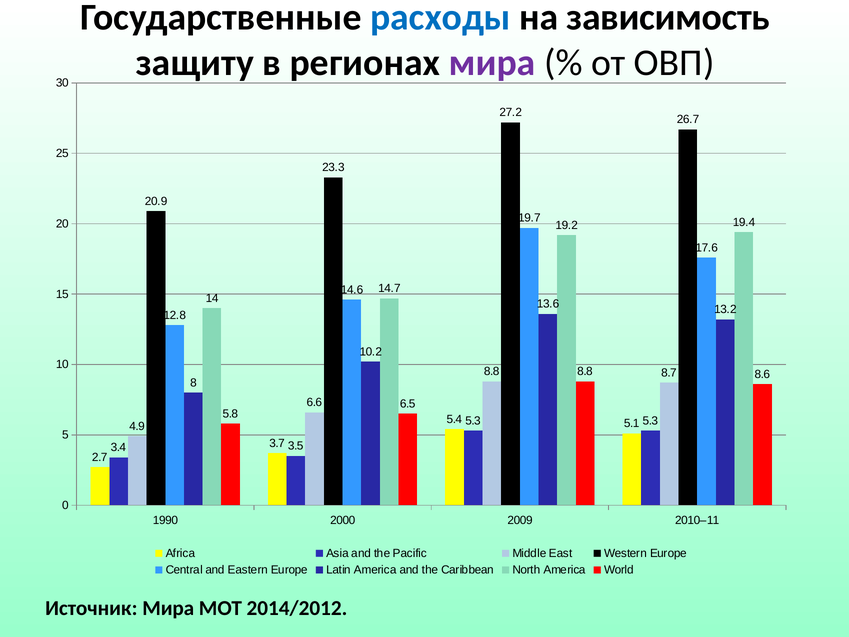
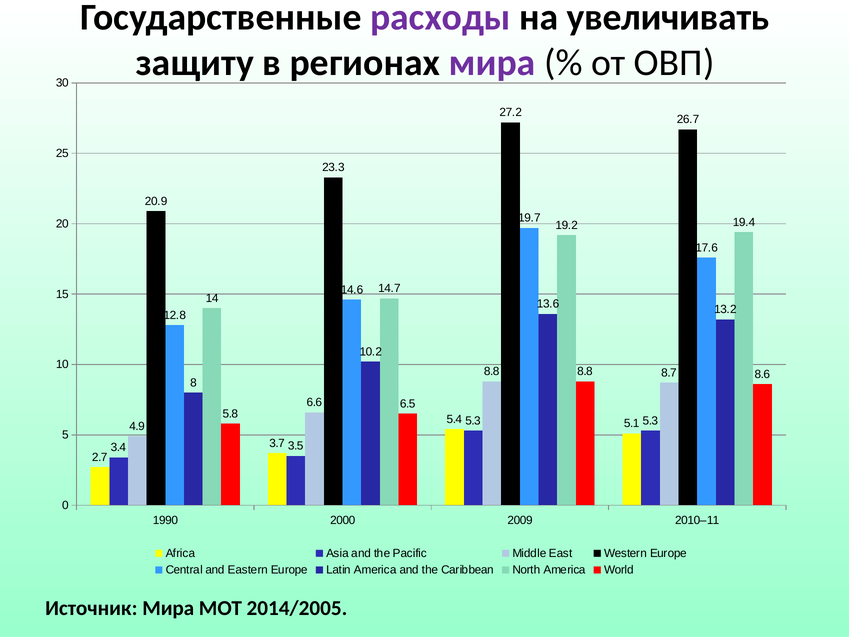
расходы colour: blue -> purple (440, 17)
зависимость: зависимость -> увеличивать (668, 17)
2014/2012: 2014/2012 -> 2014/2005 (297, 608)
